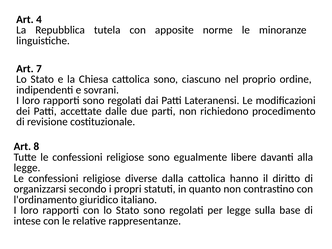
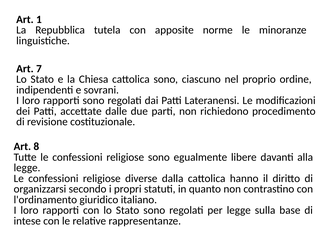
4: 4 -> 1 (39, 19)
